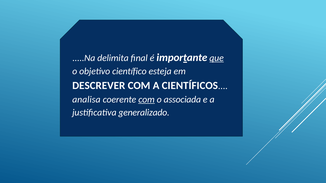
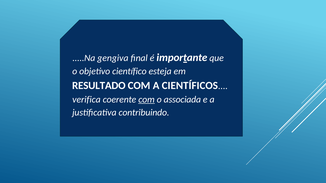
delimita: delimita -> gengiva (113, 58)
que underline: present -> none (217, 58)
DESCREVER: DESCREVER -> RESULTADO (99, 86)
analisa: analisa -> verifica (86, 100)
generalizado: generalizado -> contribuindo (144, 113)
